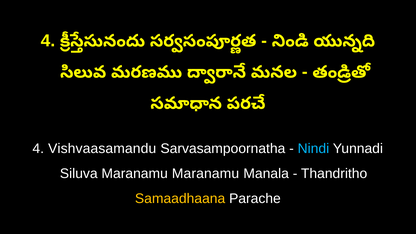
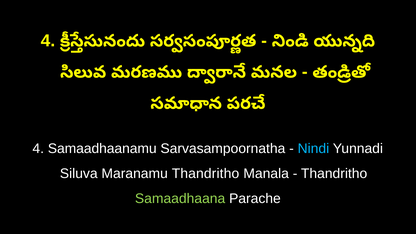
Vishvaasamandu: Vishvaasamandu -> Samaadhaanamu (102, 149)
Maranamu Maranamu: Maranamu -> Thandritho (206, 174)
Samaadhaana colour: yellow -> light green (180, 199)
